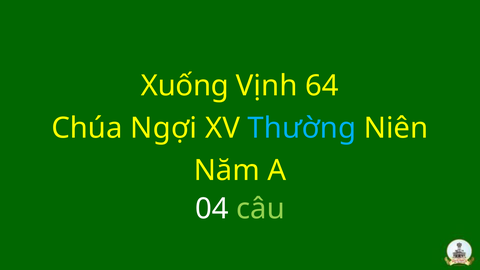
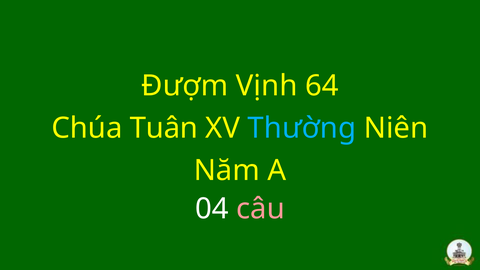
Xuống: Xuống -> Đượm (185, 86)
Ngợi: Ngợi -> Tuân (164, 128)
câu colour: light green -> pink (261, 209)
